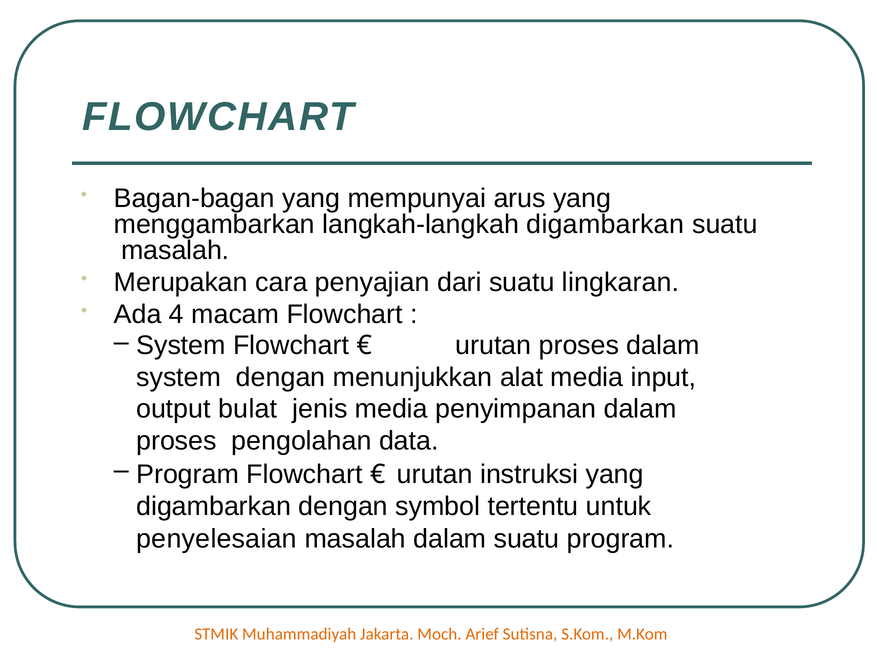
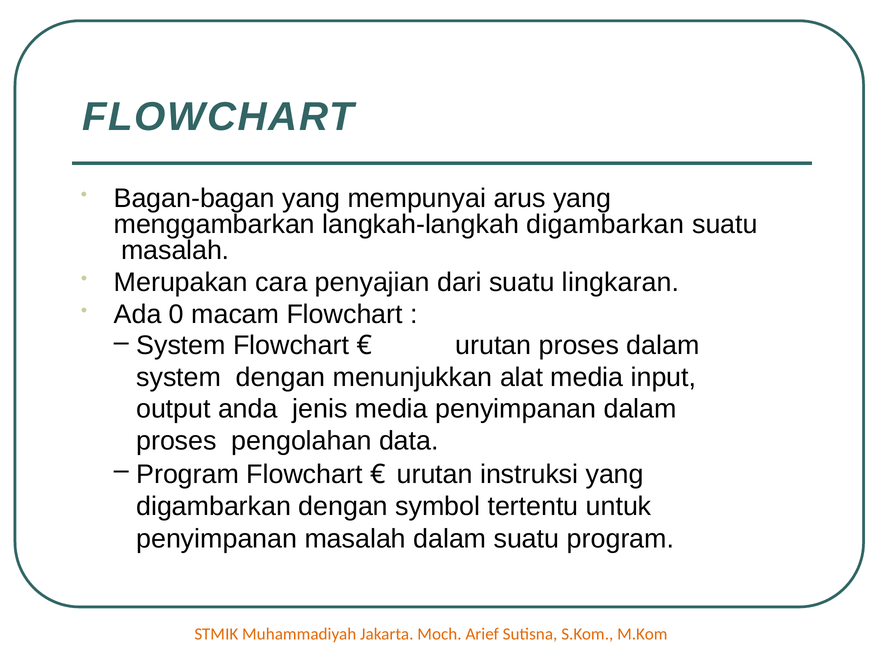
4: 4 -> 0 (176, 314)
bulat: bulat -> anda (248, 409)
penyelesaian: penyelesaian -> penyimpanan (217, 539)
